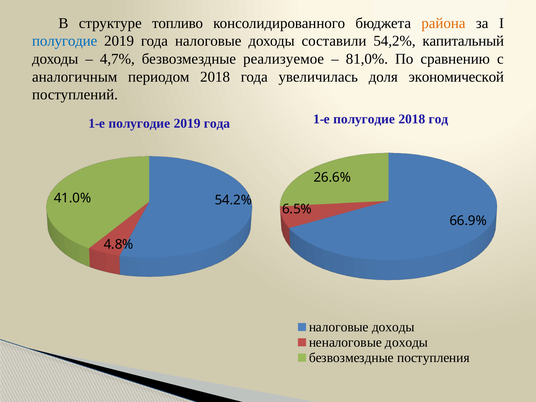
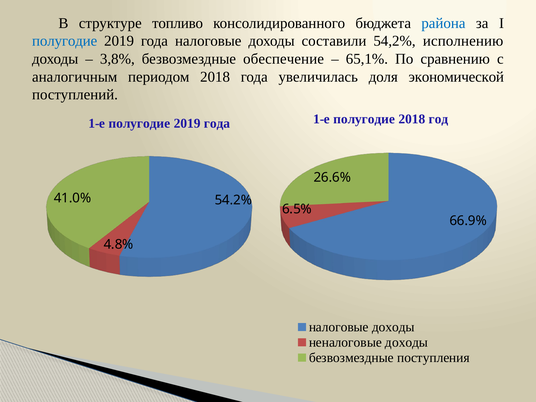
района colour: orange -> blue (443, 23)
капитальный: капитальный -> исполнению (463, 41)
4,7%: 4,7% -> 3,8% (117, 59)
реализуемое: реализуемое -> обеспечение (284, 59)
81,0%: 81,0% -> 65,1% (367, 59)
